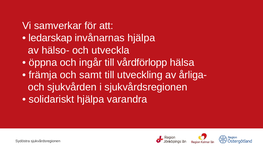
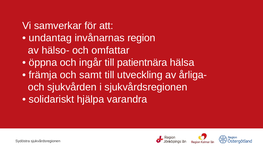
ledarskap: ledarskap -> undantag (50, 38)
invånarnas hjälpa: hjälpa -> region (141, 38)
utveckla: utveckla -> omfattar (110, 50)
vårdförlopp: vårdförlopp -> patientnära (142, 63)
